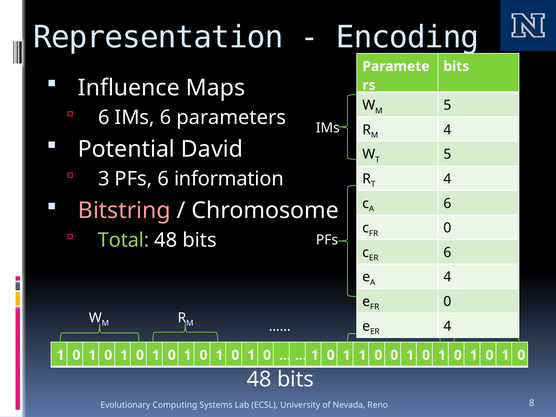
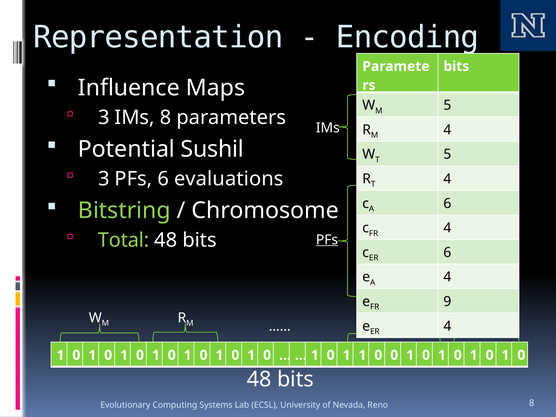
6: 6 -> 3 (104, 118)
IMs 6: 6 -> 8 (166, 118)
David: David -> Sushil (212, 149)
information: information -> evaluations (229, 179)
Bitstring colour: pink -> light green (124, 210)
0: 0 -> 4 (447, 228)
PFs underline: none -> present (327, 240)
0: 0 -> 9 (447, 302)
